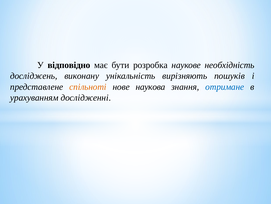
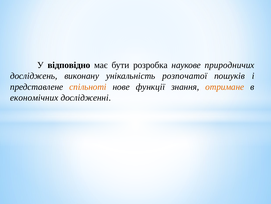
необхідність: необхідність -> природничих (230, 65)
вирізняють: вирізняють -> розпочатої (185, 76)
наукова: наукова -> функції (150, 87)
отримане colour: blue -> orange (225, 87)
урахуванням: урахуванням -> економічних (34, 97)
